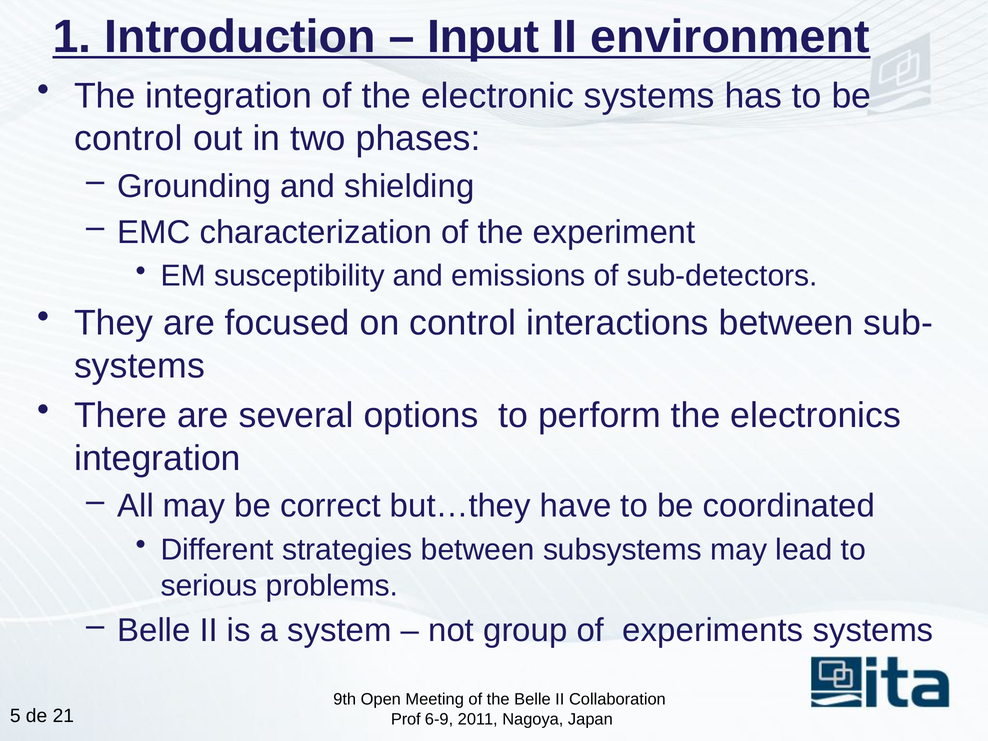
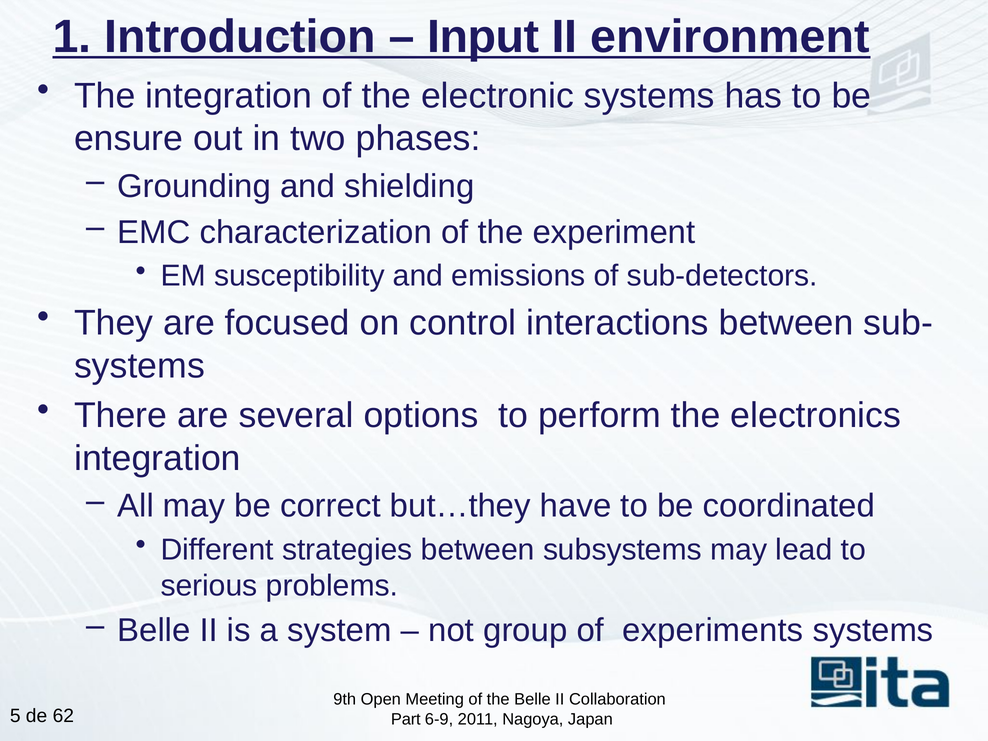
control: control -> ensure (129, 139)
21: 21 -> 62 (63, 716)
Prof: Prof -> Part (406, 719)
